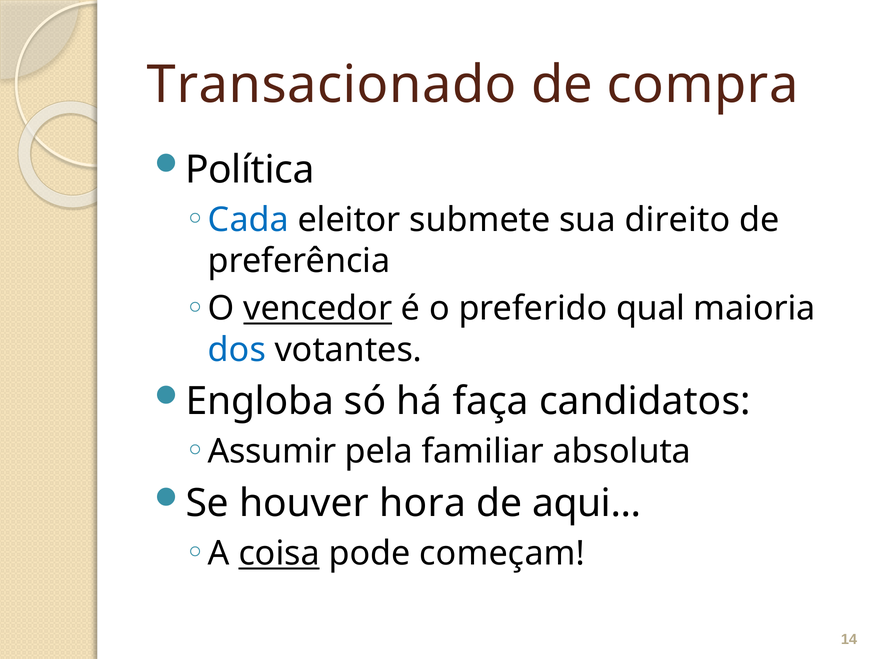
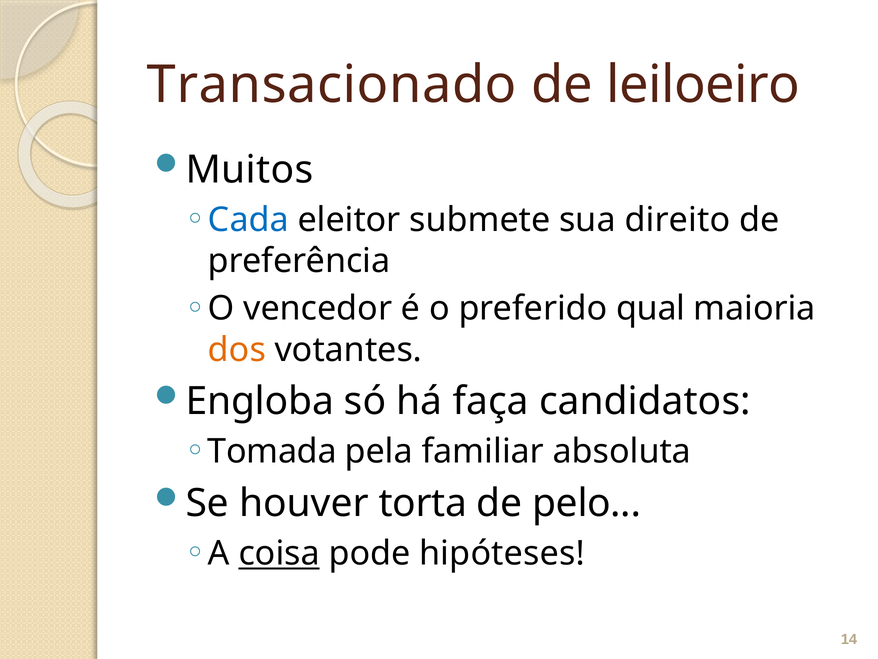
compra: compra -> leiloeiro (703, 85)
Política: Política -> Muitos (249, 169)
vencedor underline: present -> none (318, 308)
dos colour: blue -> orange (237, 349)
Assumir: Assumir -> Tomada (272, 451)
hora: hora -> torta (423, 503)
aqui: aqui -> pelo (587, 503)
começam: começam -> hipóteses (502, 553)
